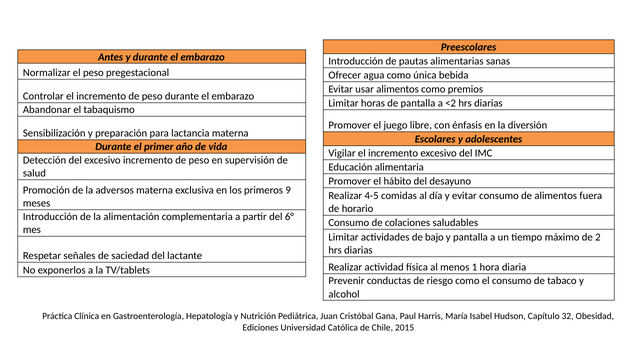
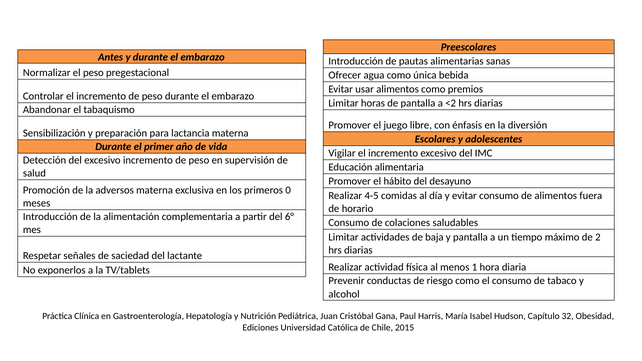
9: 9 -> 0 (288, 190)
bajo: bajo -> baja (434, 237)
